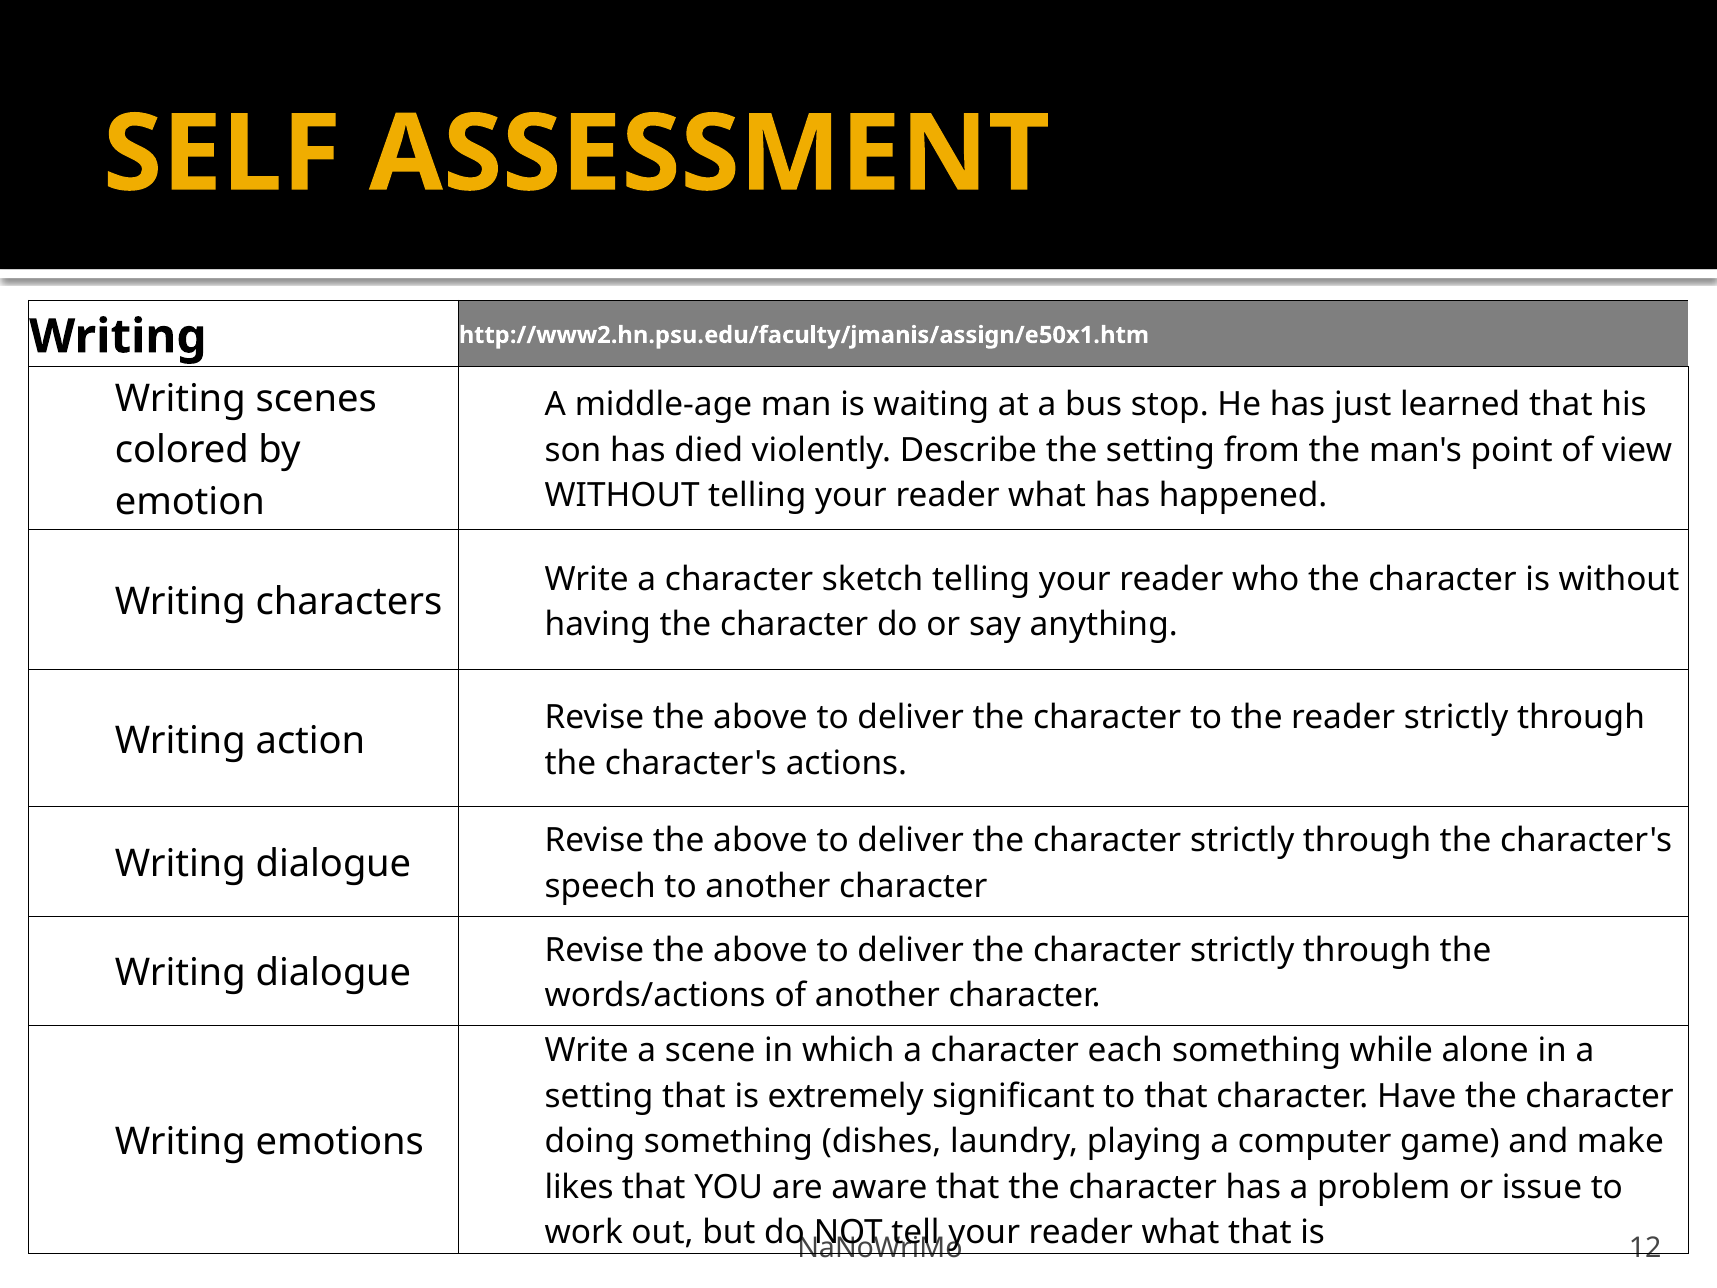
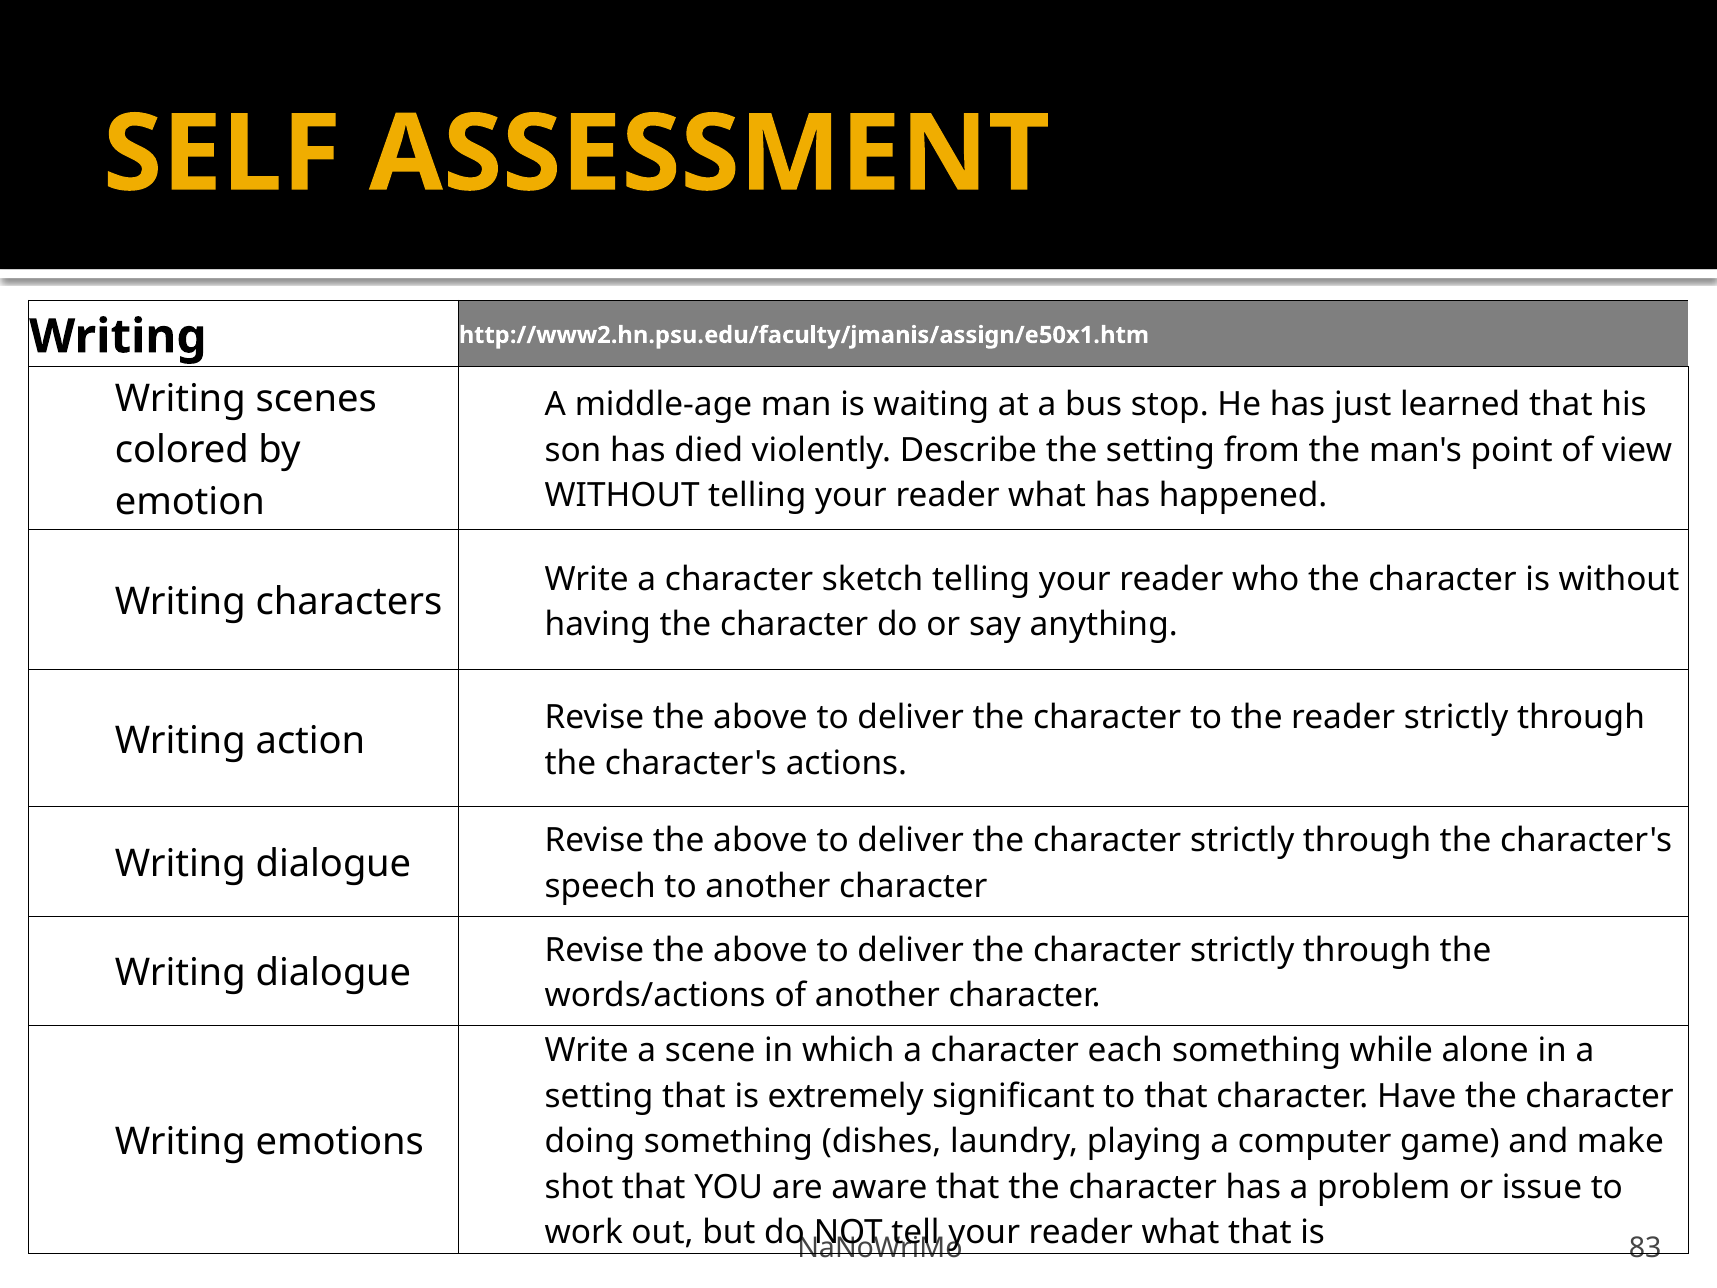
likes: likes -> shot (579, 1187)
12: 12 -> 83 (1645, 1248)
